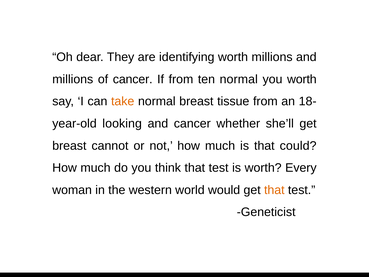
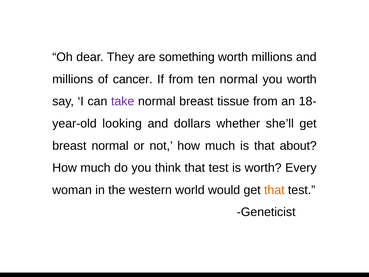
identifying: identifying -> something (187, 57)
take colour: orange -> purple (123, 101)
and cancer: cancer -> dollars (192, 123)
breast cannot: cannot -> normal (110, 146)
could: could -> about (298, 146)
